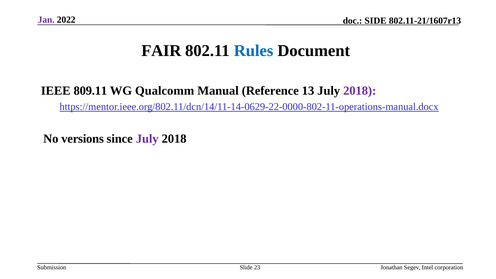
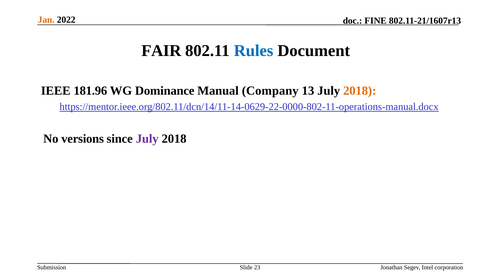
Jan colour: purple -> orange (46, 20)
SIDE: SIDE -> FINE (376, 21)
809.11: 809.11 -> 181.96 (90, 91)
Qualcomm: Qualcomm -> Dominance (165, 91)
Reference: Reference -> Company (270, 91)
2018 colour: purple -> orange (360, 91)
